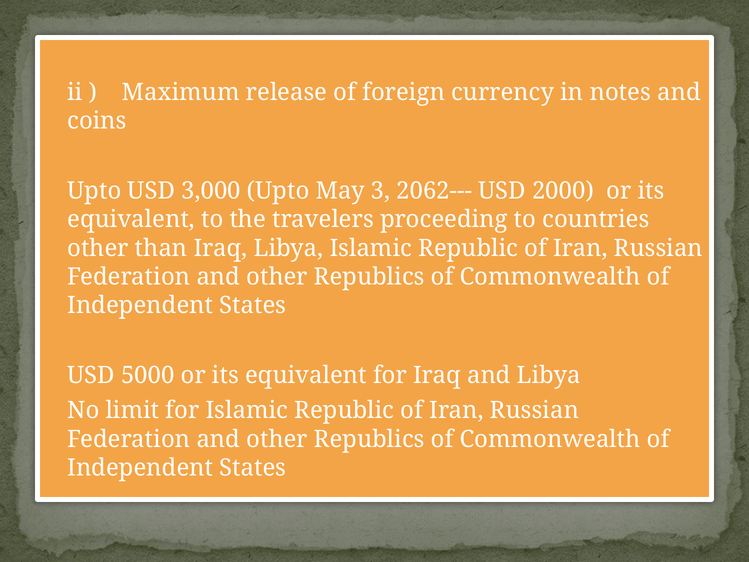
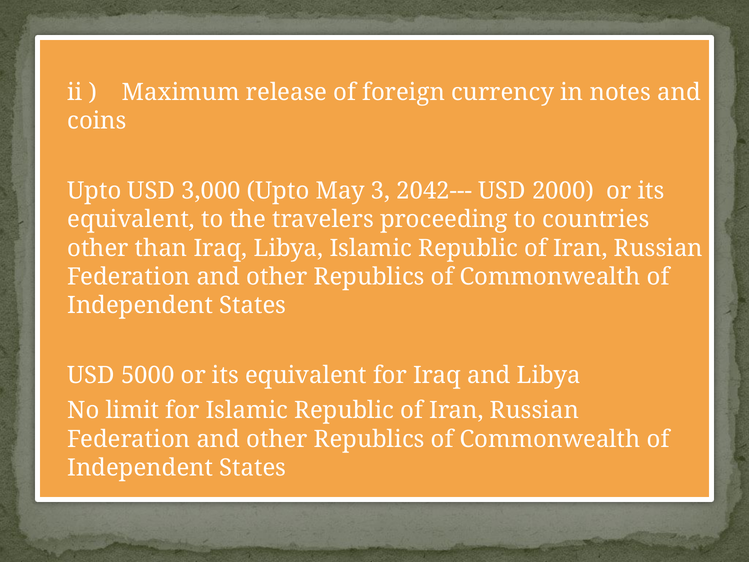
2062---: 2062--- -> 2042--- (434, 191)
